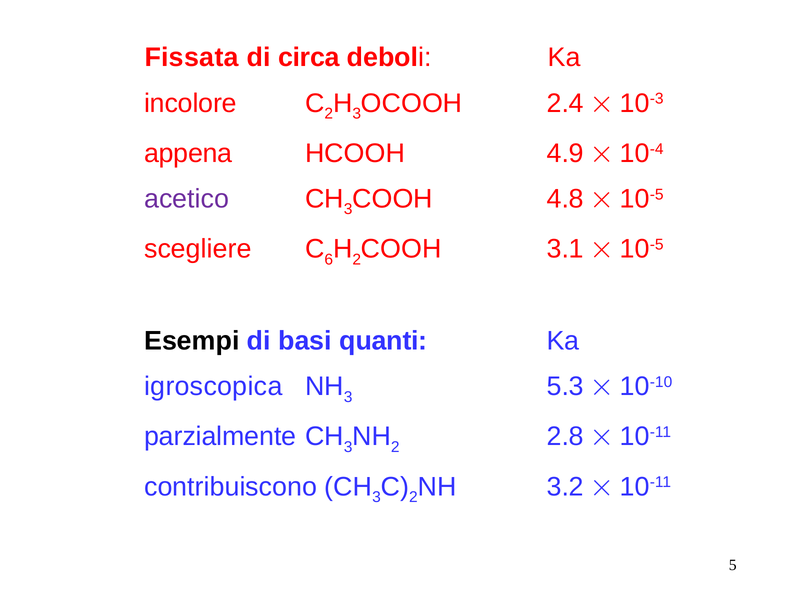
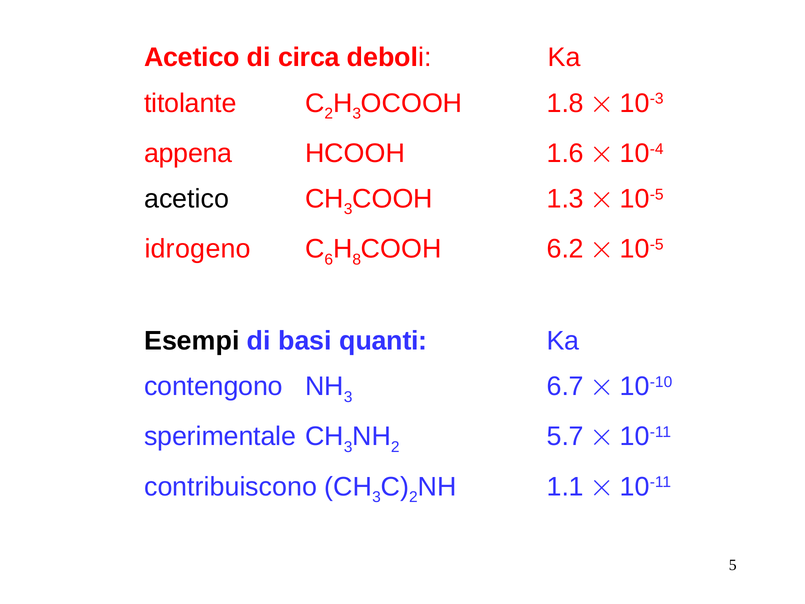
Fissata: Fissata -> Acetico (192, 58)
incolore: incolore -> titolante (190, 103)
2.4: 2.4 -> 1.8 (565, 103)
4.9: 4.9 -> 1.6 (565, 153)
acetico colour: purple -> black (187, 199)
4.8: 4.8 -> 1.3 (565, 199)
scegliere: scegliere -> idrogeno (198, 249)
2: 2 -> 8 (357, 259)
3.1: 3.1 -> 6.2 (565, 249)
igroscopica: igroscopica -> contengono (214, 386)
5.3: 5.3 -> 6.7 (565, 386)
parzialmente: parzialmente -> sperimentale (220, 436)
2.8: 2.8 -> 5.7 (565, 436)
3.2: 3.2 -> 1.1 (565, 486)
